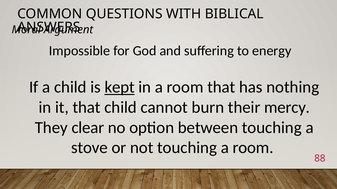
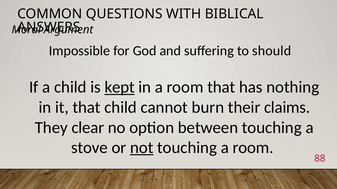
energy: energy -> should (272, 51)
mercy: mercy -> claims (287, 108)
not underline: none -> present (142, 148)
